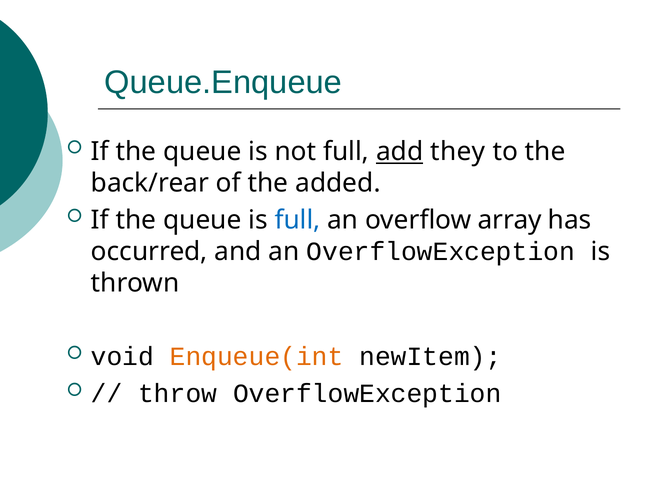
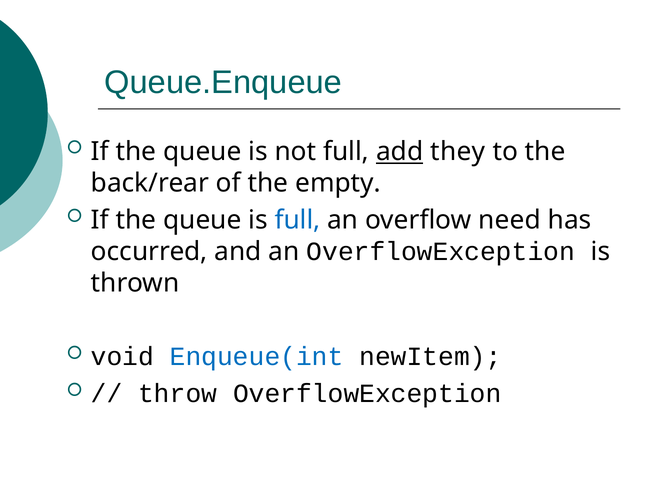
added: added -> empty (338, 183)
array: array -> need (510, 220)
Enqueue(int colour: orange -> blue (257, 357)
